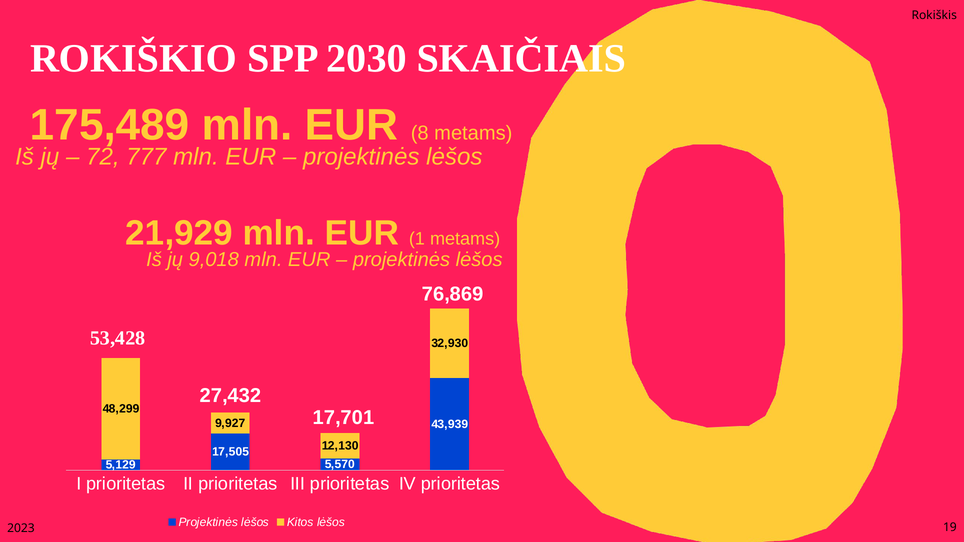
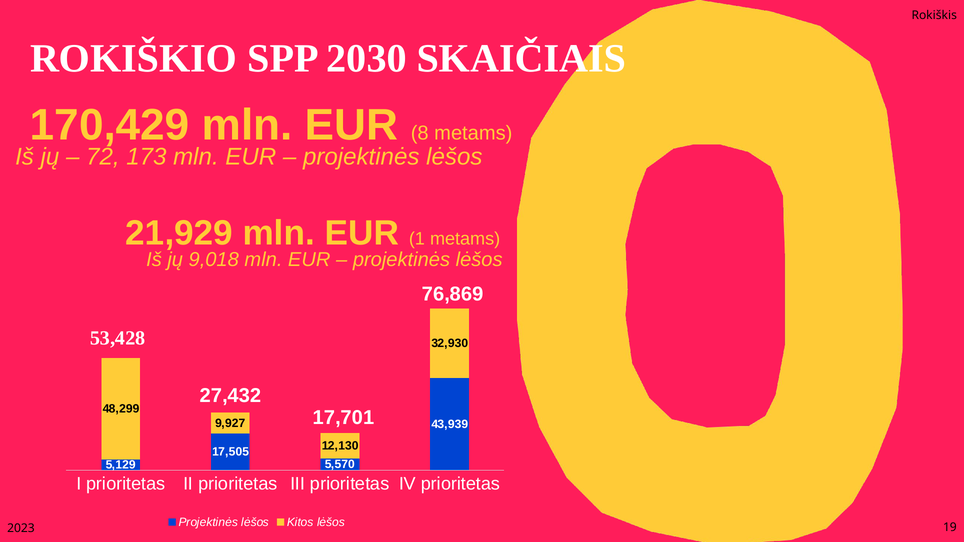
175,489: 175,489 -> 170,429 (110, 125)
777: 777 -> 173 (146, 157)
